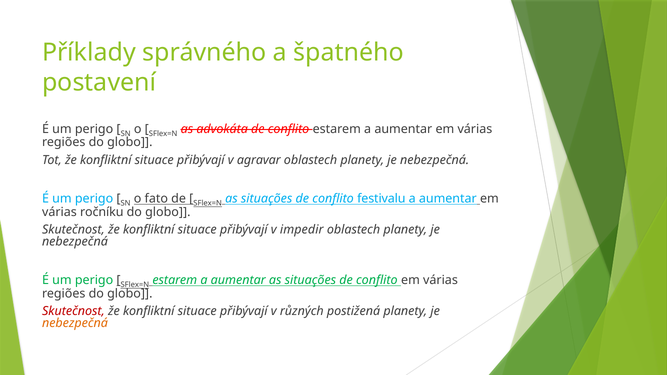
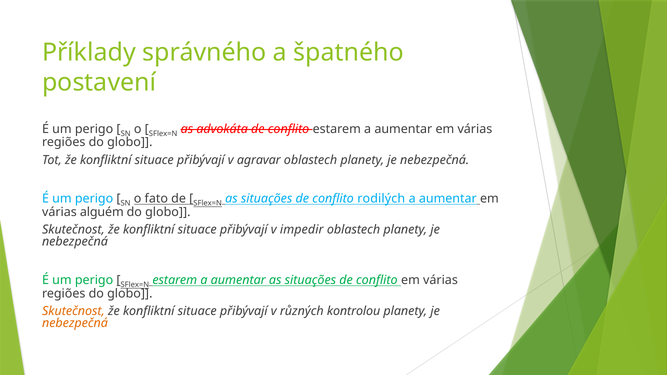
festivalu: festivalu -> rodilých (381, 199)
ročníku: ročníku -> alguém (102, 212)
Skutečnost colour: red -> orange (73, 311)
postižená: postižená -> kontrolou (354, 311)
